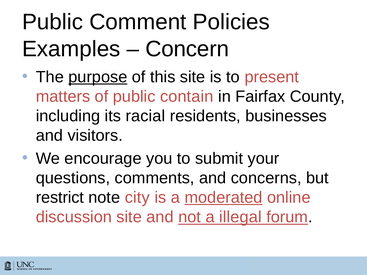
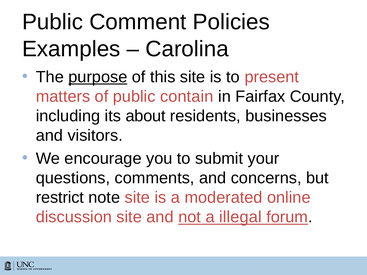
Concern: Concern -> Carolina (187, 49)
racial: racial -> about (146, 116)
note city: city -> site (137, 198)
moderated underline: present -> none (224, 198)
